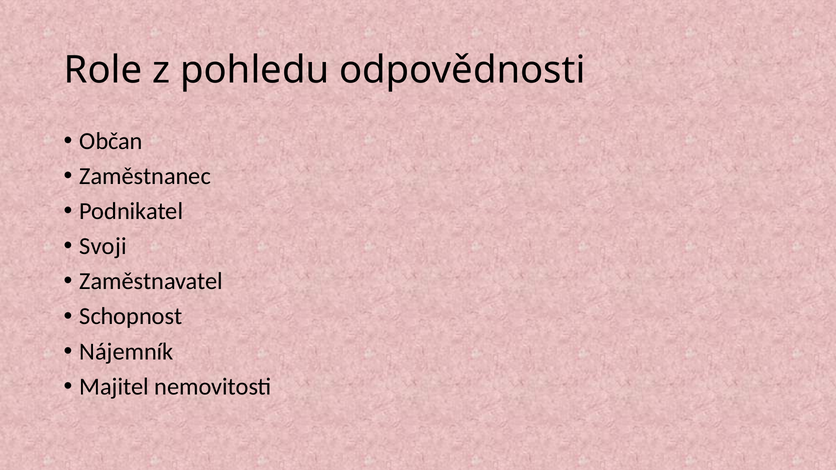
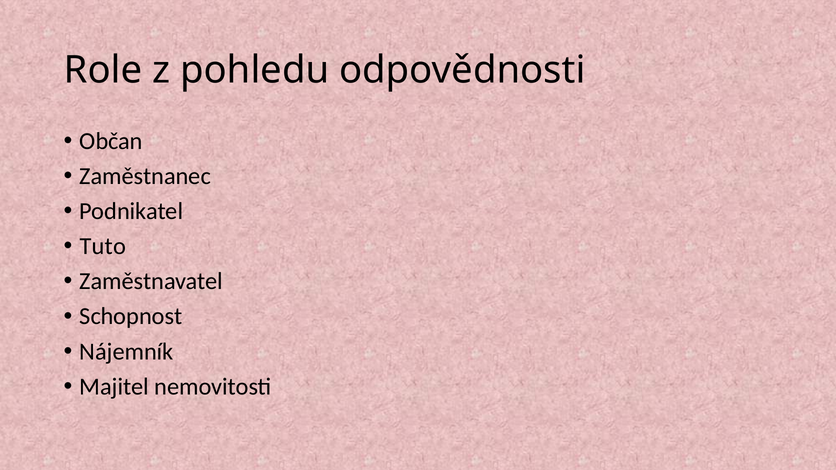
Svoji: Svoji -> Tuto (103, 247)
